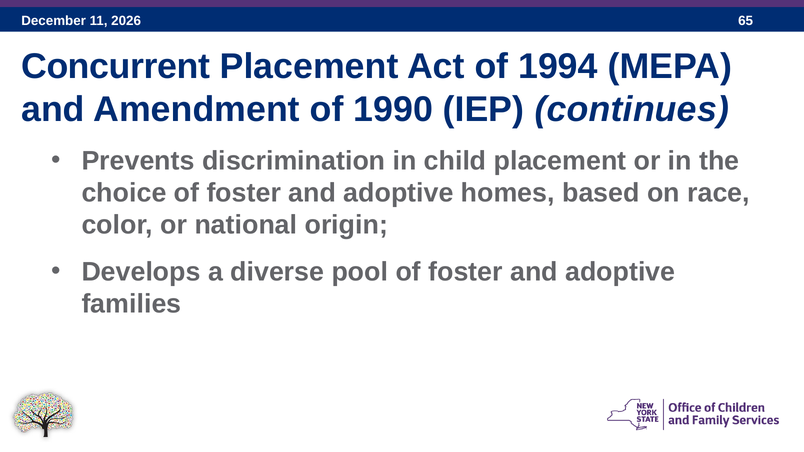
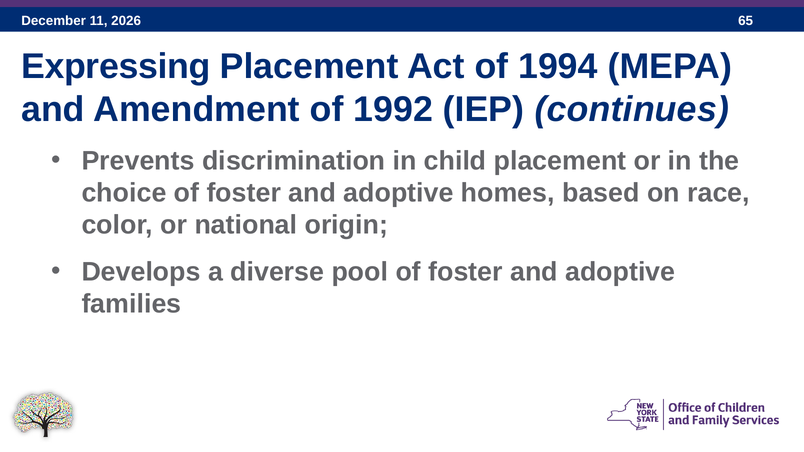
Concurrent: Concurrent -> Expressing (116, 66)
1990: 1990 -> 1992 (393, 109)
